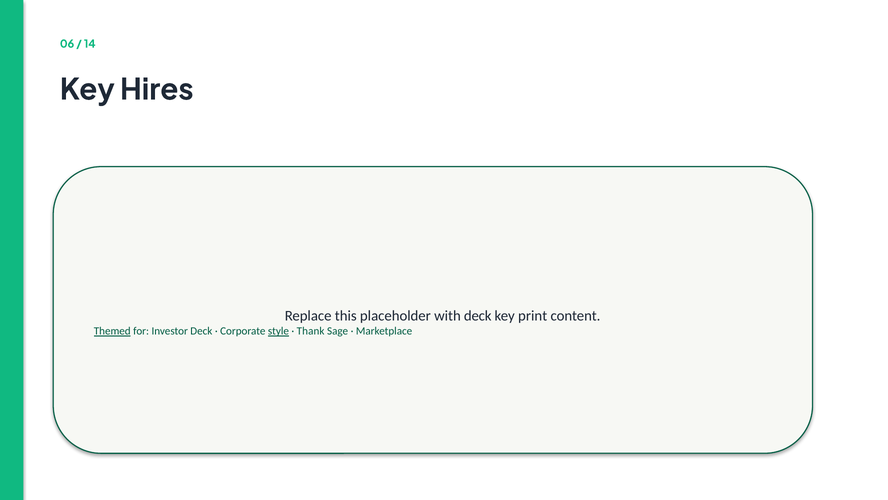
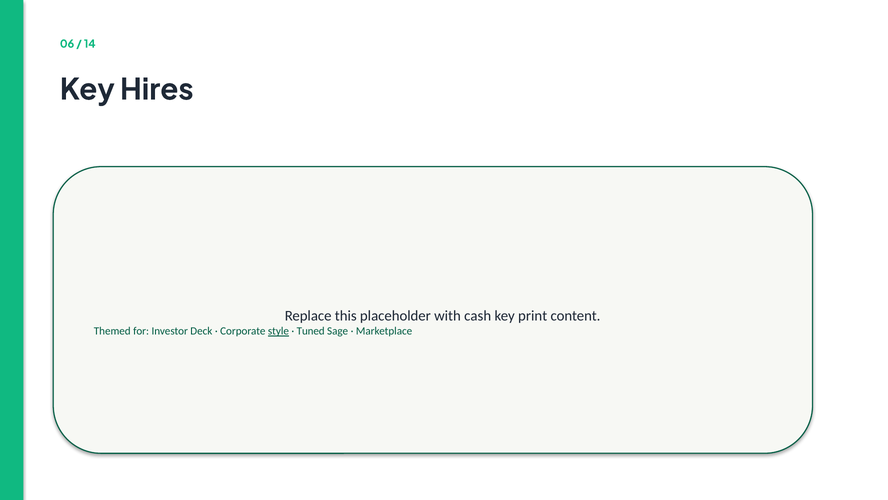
with deck: deck -> cash (478, 316)
Themed underline: present -> none (112, 331)
Thank: Thank -> Tuned (311, 331)
